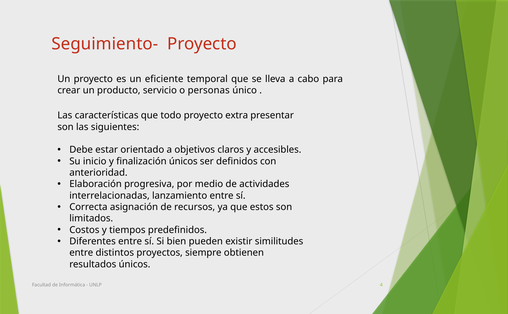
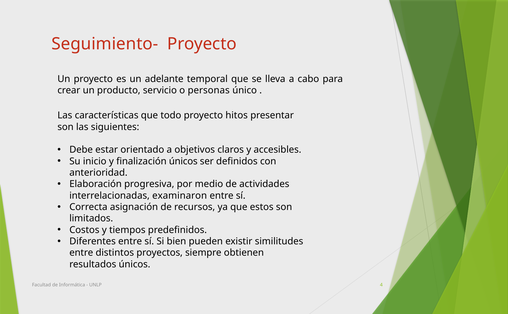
eficiente: eficiente -> adelante (164, 79)
extra: extra -> hitos (237, 115)
lanzamiento: lanzamiento -> examinaron (180, 195)
